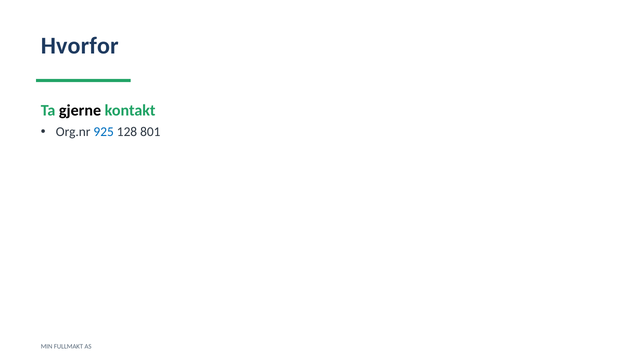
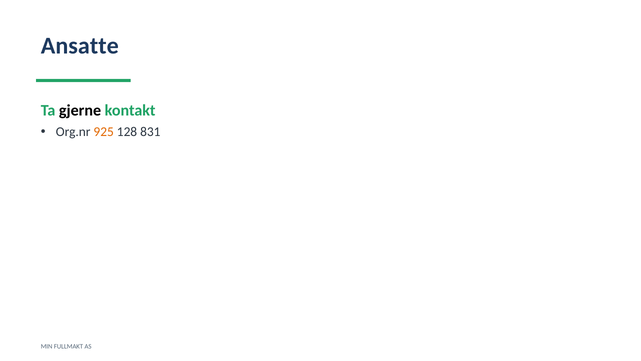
Hvorfor: Hvorfor -> Ansatte (80, 46)
925 colour: blue -> orange (104, 132)
801: 801 -> 831 (150, 132)
